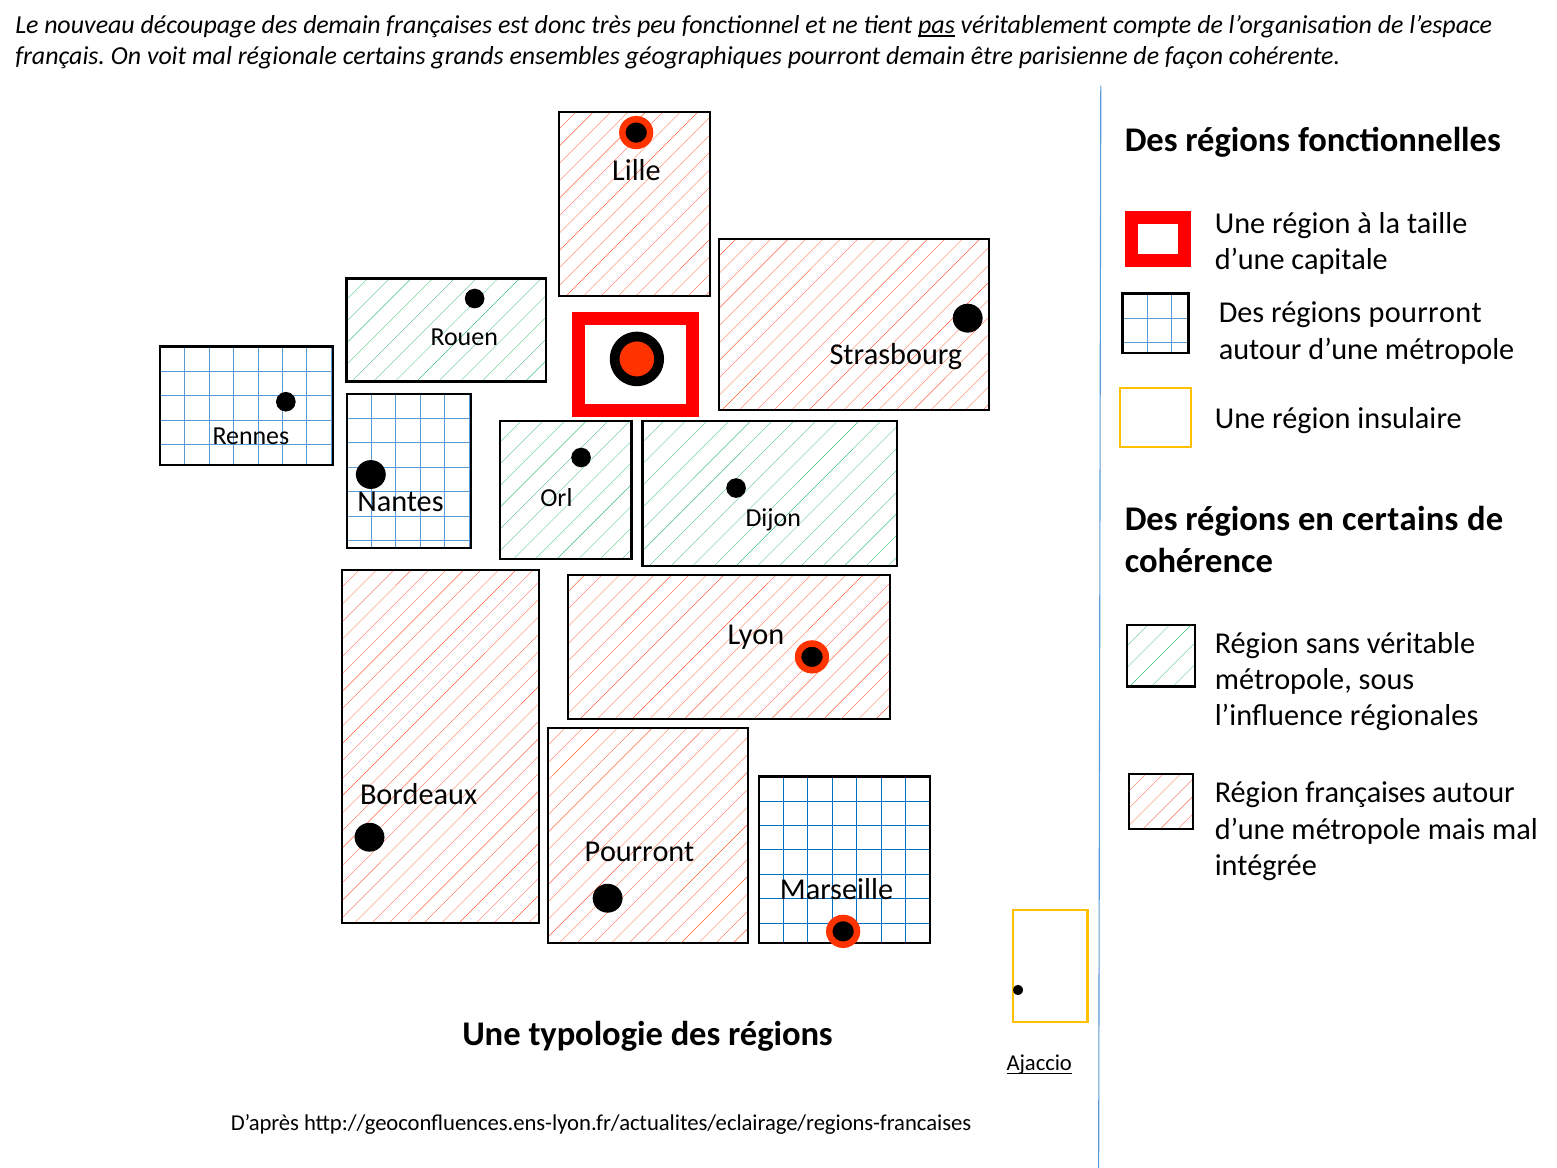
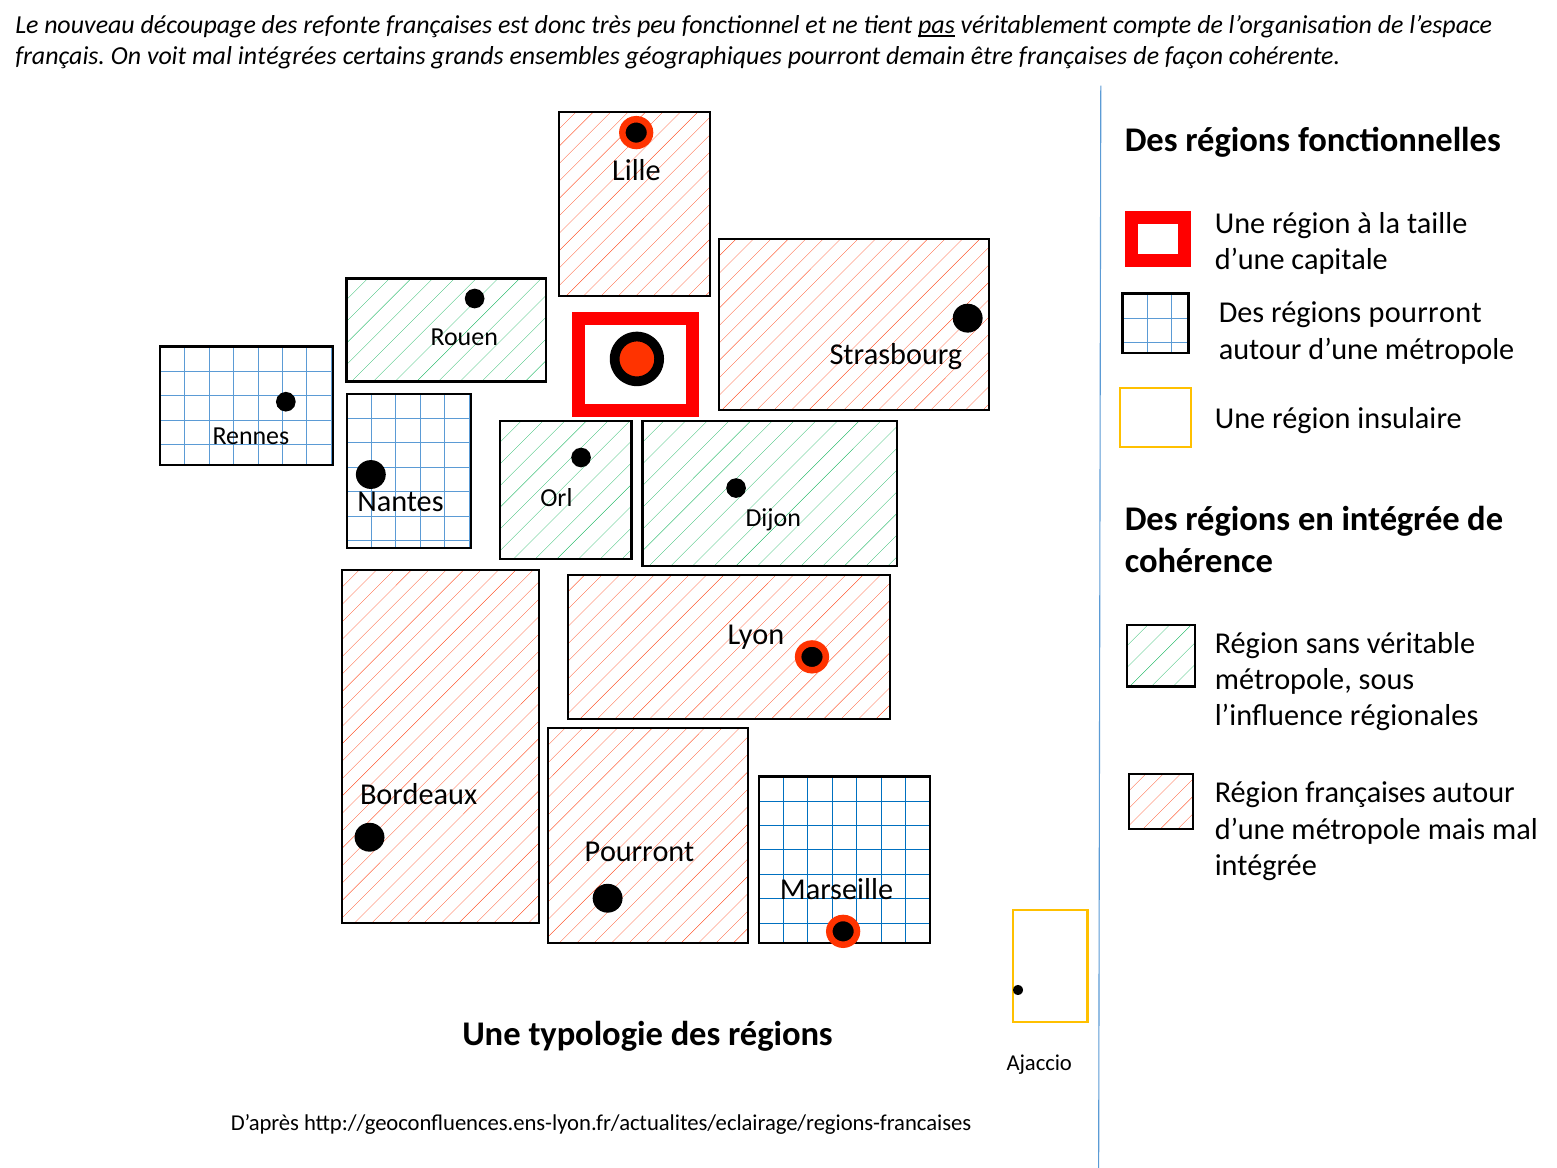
des demain: demain -> refonte (342, 25)
régionale: régionale -> intégrées (287, 56)
être parisienne: parisienne -> françaises (1073, 56)
en certains: certains -> intégrée (1401, 519)
Ajaccio underline: present -> none (1039, 1063)
